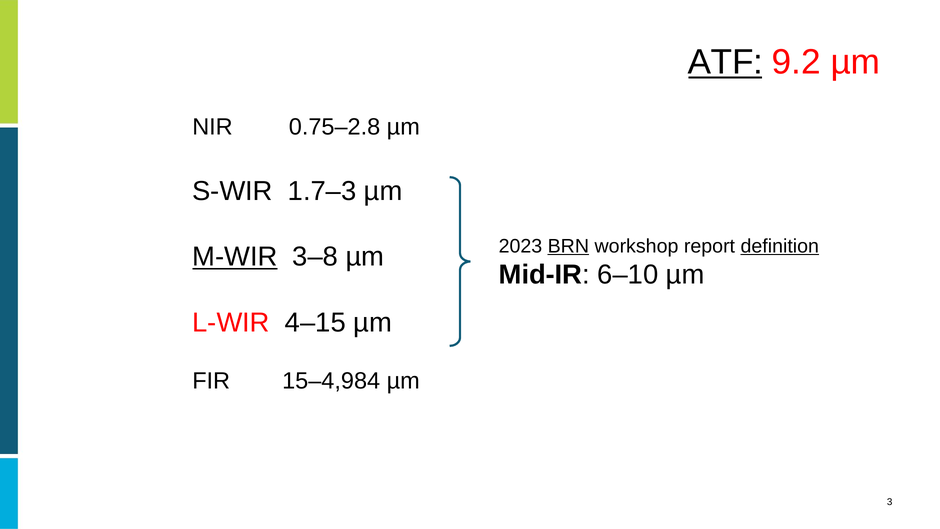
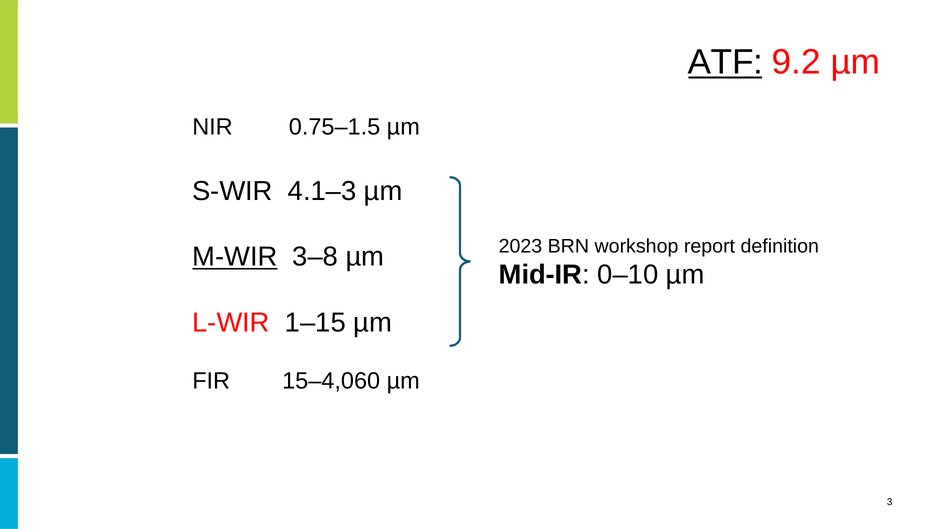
0.75–2.8: 0.75–2.8 -> 0.75–1.5 (335, 127)
1.7–3: 1.7–3 -> 4.1–3 (322, 191)
BRN underline: present -> none (568, 246)
definition underline: present -> none (780, 246)
6–10: 6–10 -> 0–10 (628, 275)
4–15: 4–15 -> 1–15 (315, 323)
15–4,984: 15–4,984 -> 15–4,060 (331, 381)
